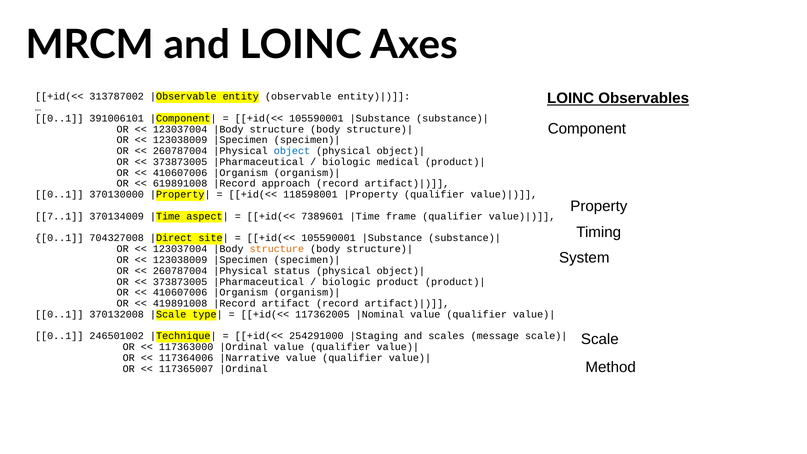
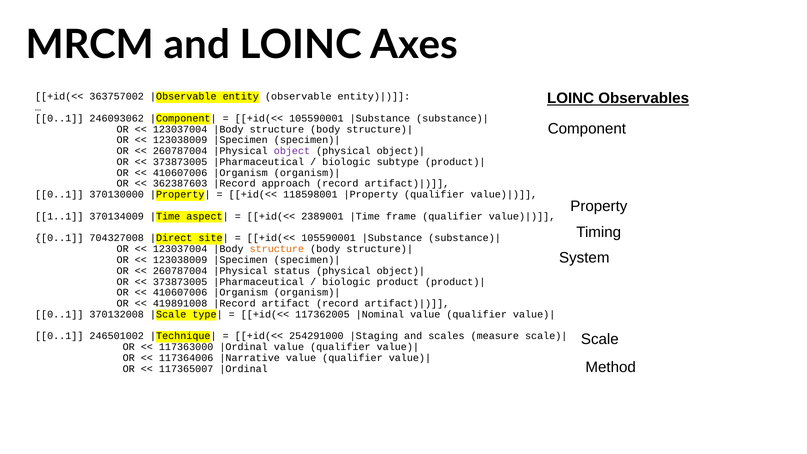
313787002: 313787002 -> 363757002 (117, 97)
391006101: 391006101 -> 246093062 (117, 118)
object colour: blue -> purple (292, 151)
medical: medical -> subtype (398, 162)
619891008: 619891008 -> 362387603 (180, 184)
7..1: 7..1 -> 1..1 (59, 216)
7389601: 7389601 -> 2389001 (322, 216)
message: message -> measure (495, 336)
